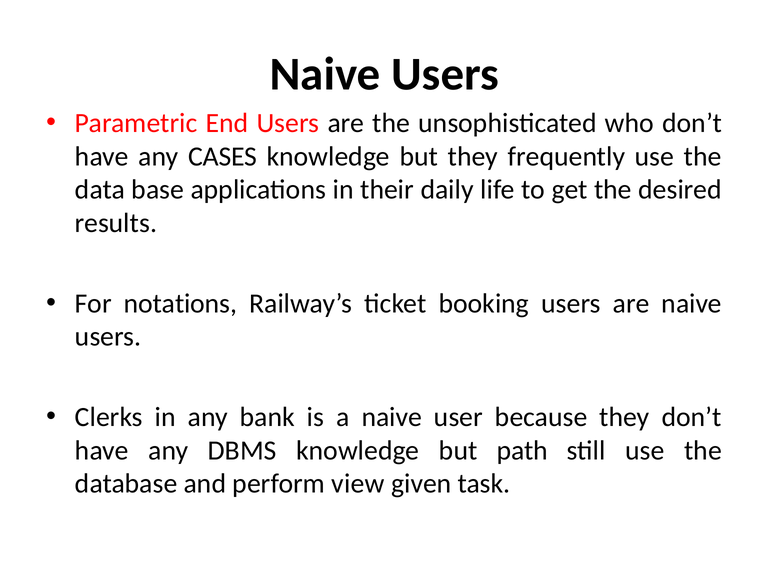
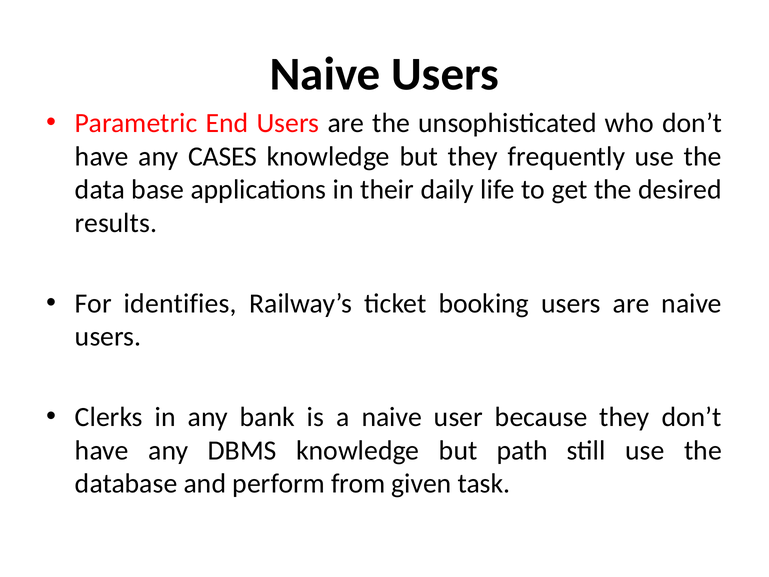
notations: notations -> identifies (180, 303)
view: view -> from (358, 484)
